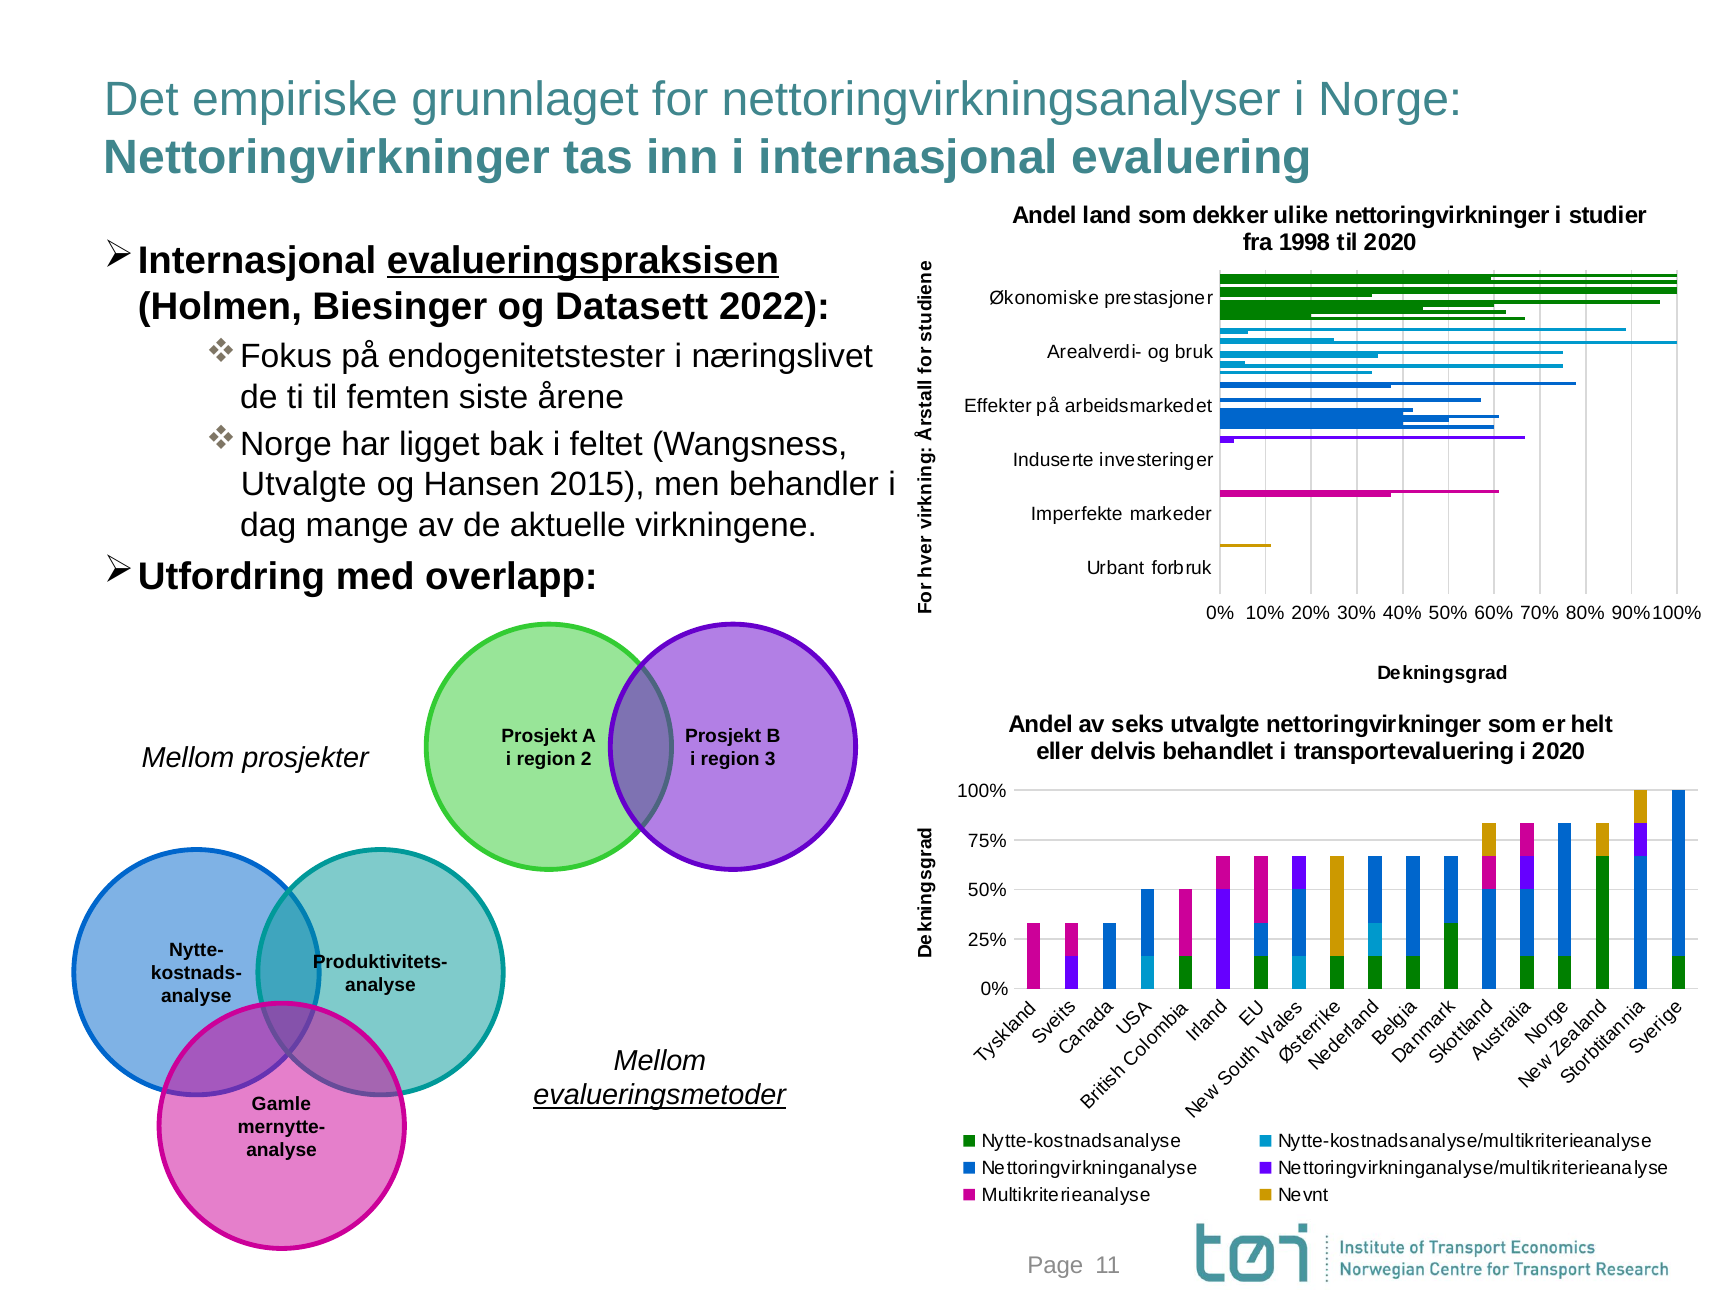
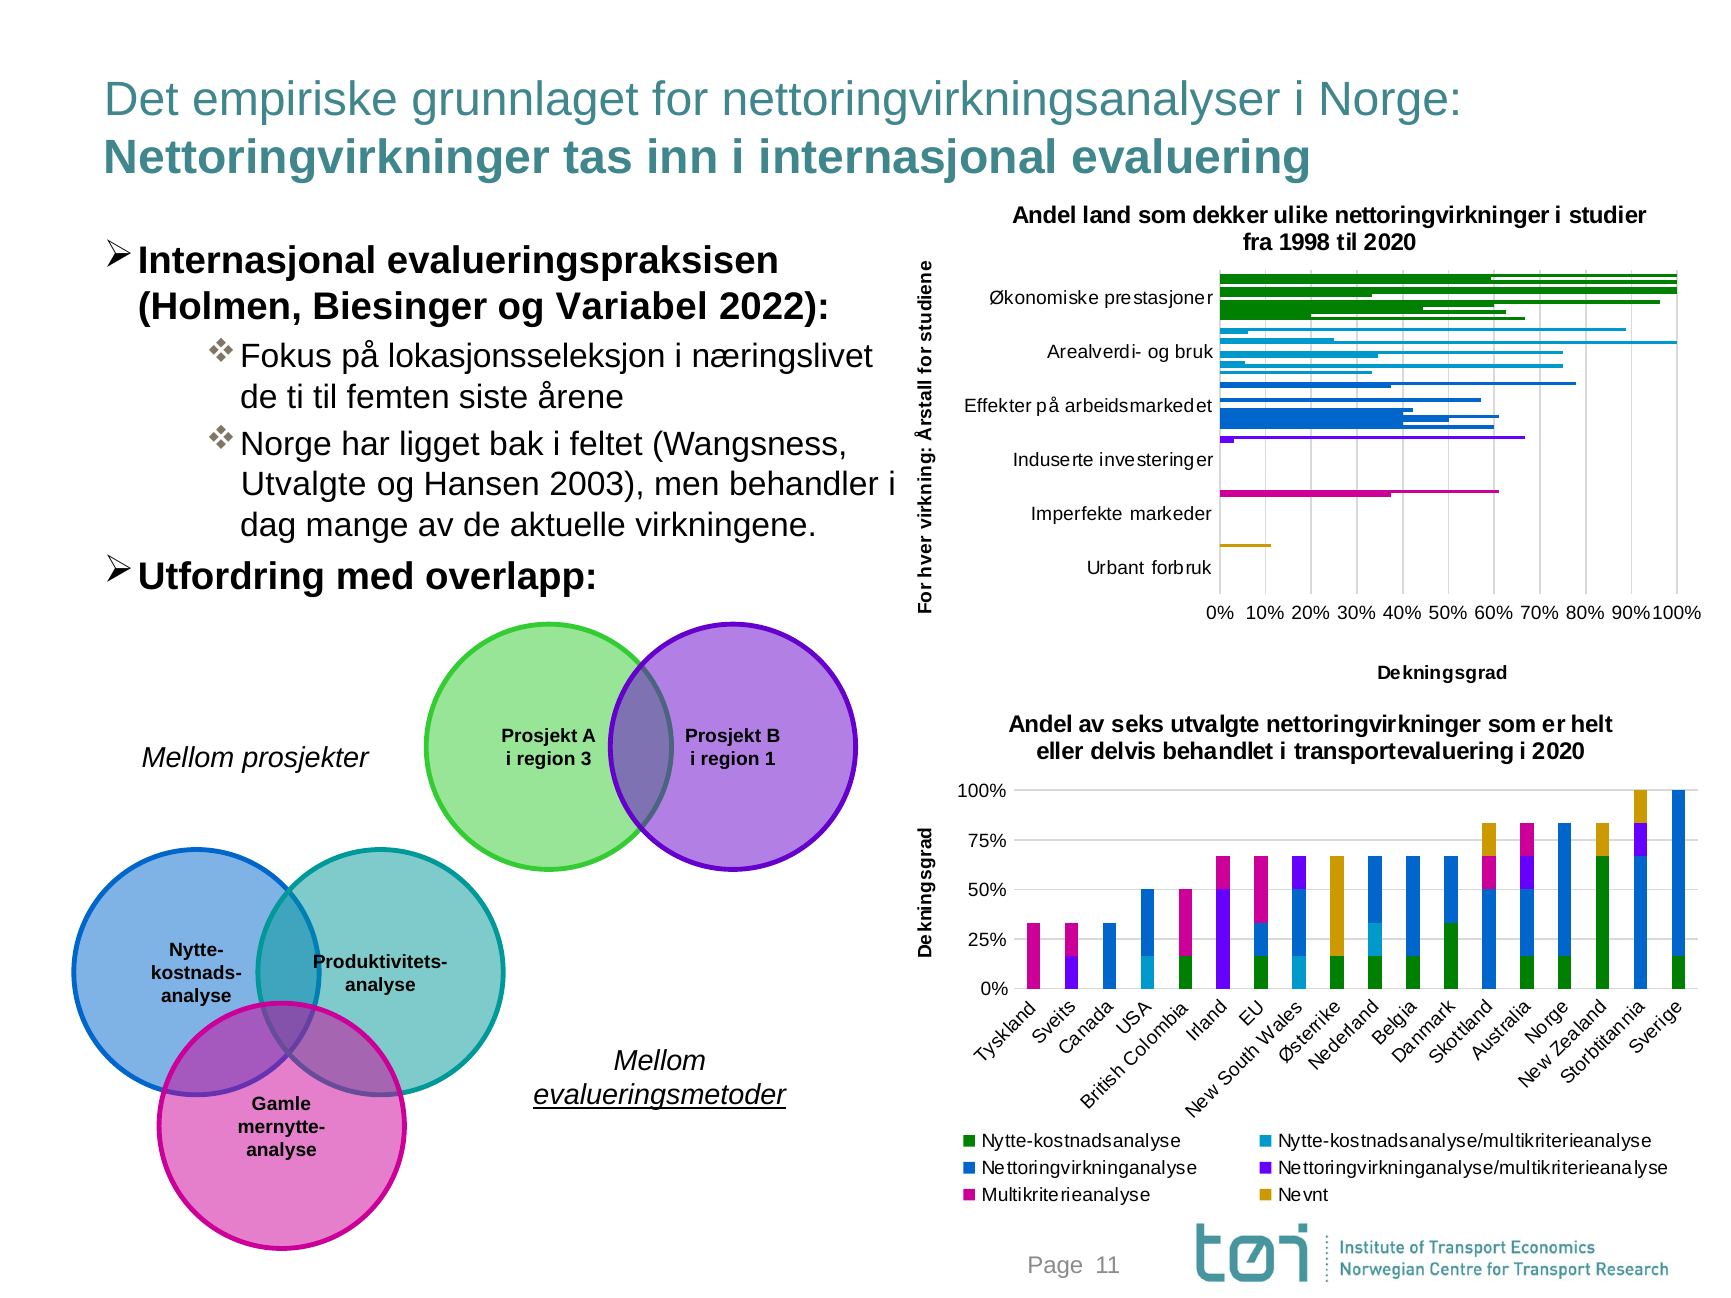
evalueringspraksisen underline: present -> none (583, 261)
Datasett: Datasett -> Variabel (632, 307)
endogenitetstester: endogenitetstester -> lokasjonsseleksjon (527, 357)
2015: 2015 -> 2003 (597, 485)
2: 2 -> 3 (586, 760)
3: 3 -> 1 (770, 760)
